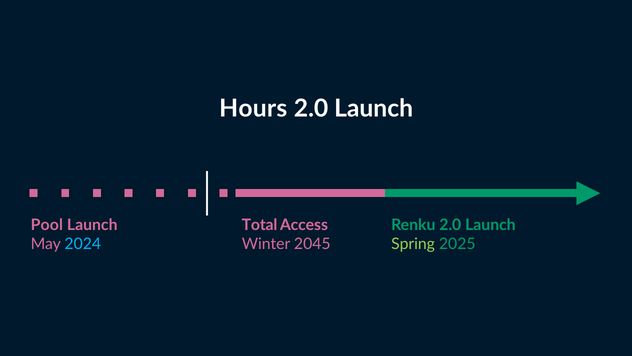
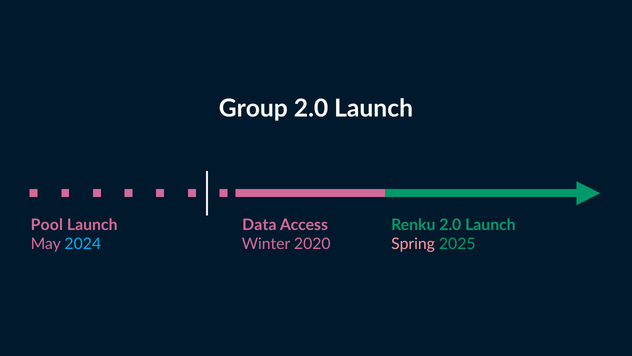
Hours: Hours -> Group (253, 108)
Total: Total -> Data (259, 225)
2045: 2045 -> 2020 (312, 244)
Spring colour: light green -> pink (413, 244)
